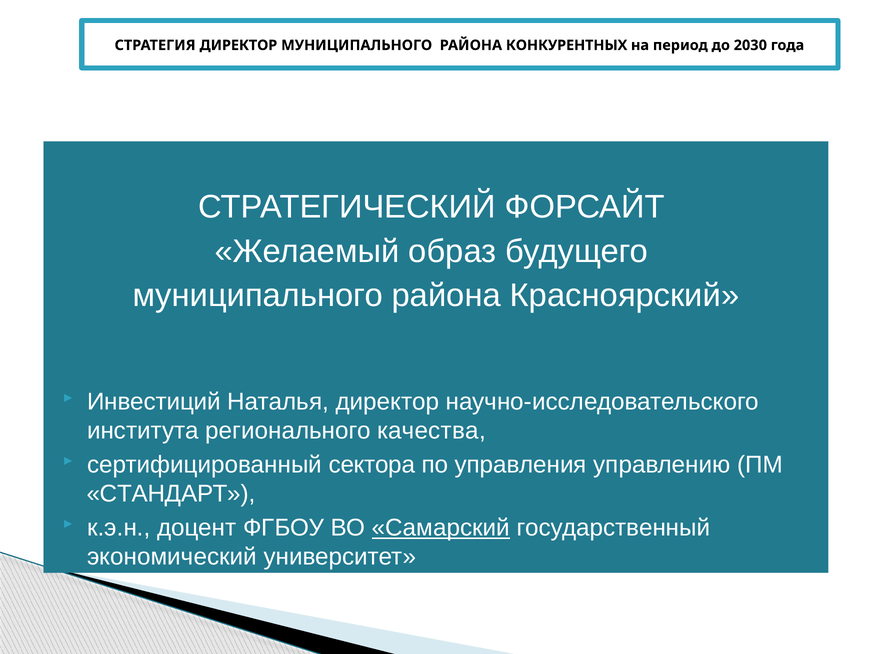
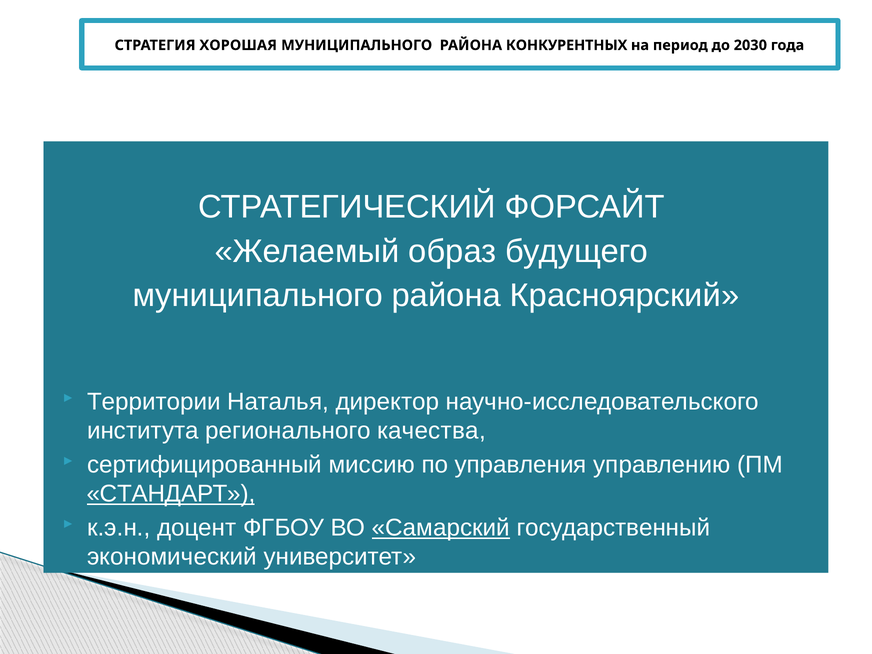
СТРАТЕГИЯ ДИРЕКТОР: ДИРЕКТОР -> ХОРОШАЯ (238, 45)
Инвестиций: Инвестиций -> Территории (154, 402)
сектора: сектора -> миссию (372, 465)
СТАНДАРТ underline: none -> present (171, 494)
